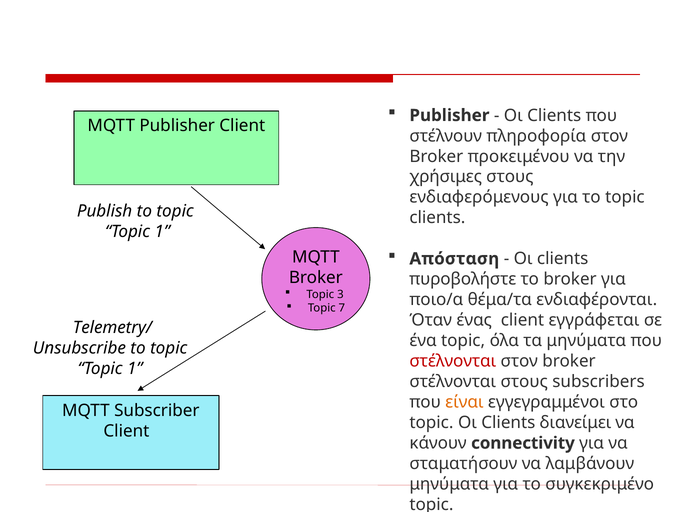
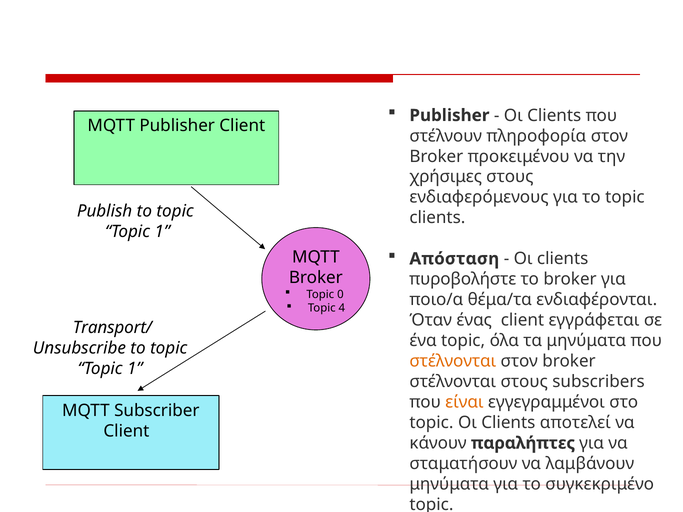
3: 3 -> 0 (340, 295)
7: 7 -> 4 (342, 308)
Telemetry/: Telemetry/ -> Transport/ (112, 328)
στέλνονται colour: red -> orange (453, 361)
διανείμει: διανείμει -> αποτελεί (575, 423)
connectivity: connectivity -> παραλήπτες (523, 443)
